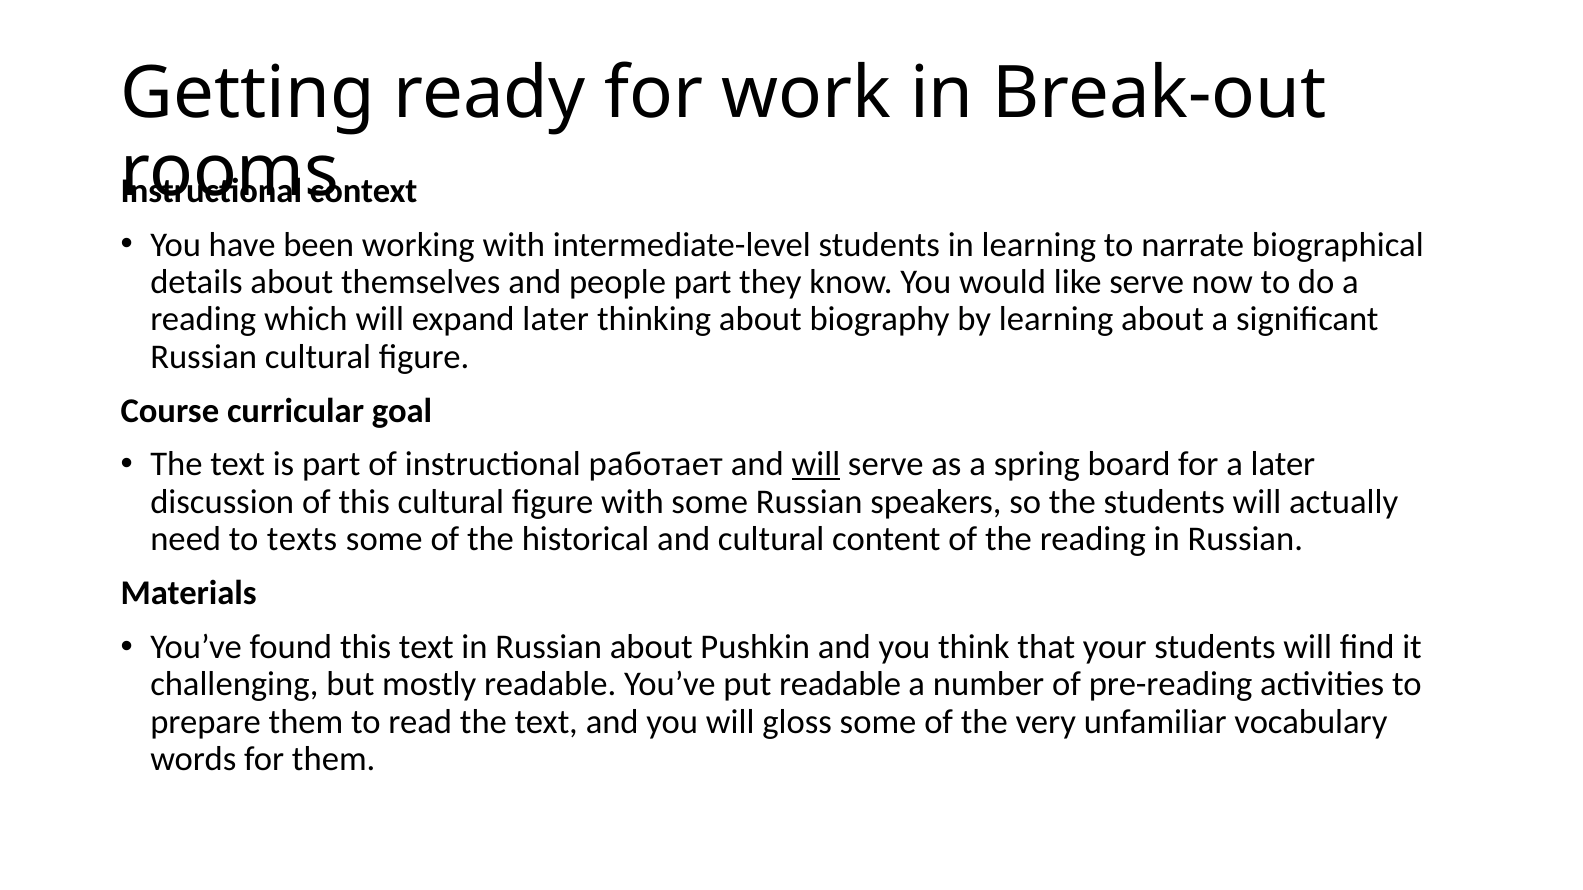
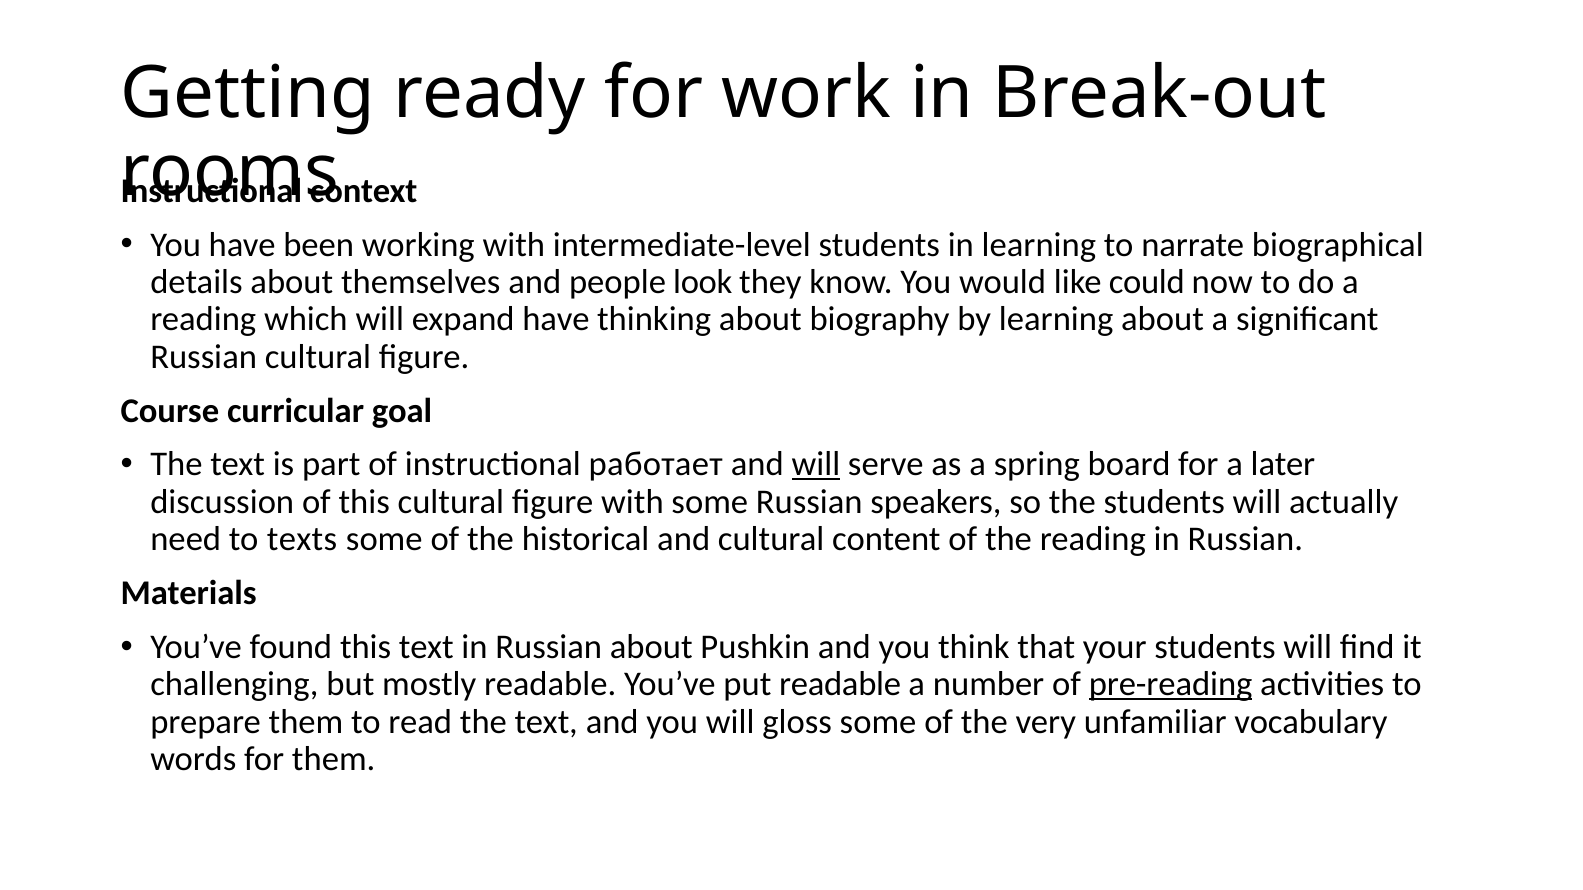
people part: part -> look (703, 282)
like serve: serve -> could (1147, 282)
expand later: later -> have (556, 320)
pre-reading underline: none -> present (1171, 685)
